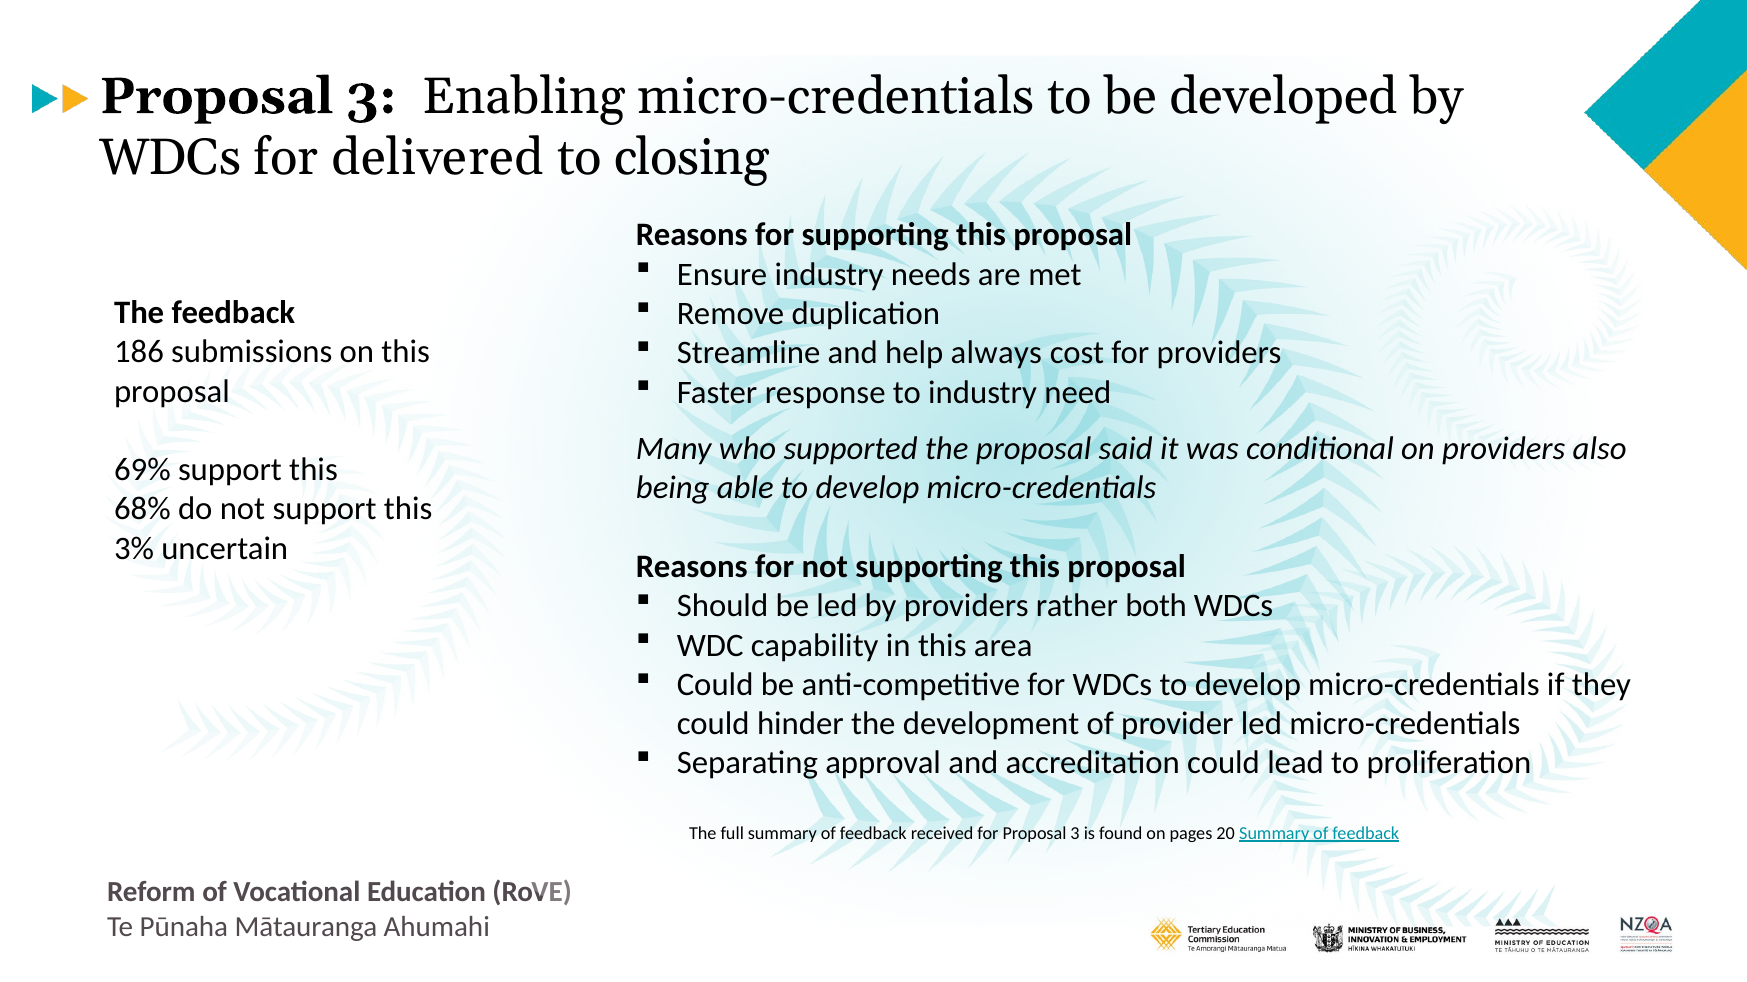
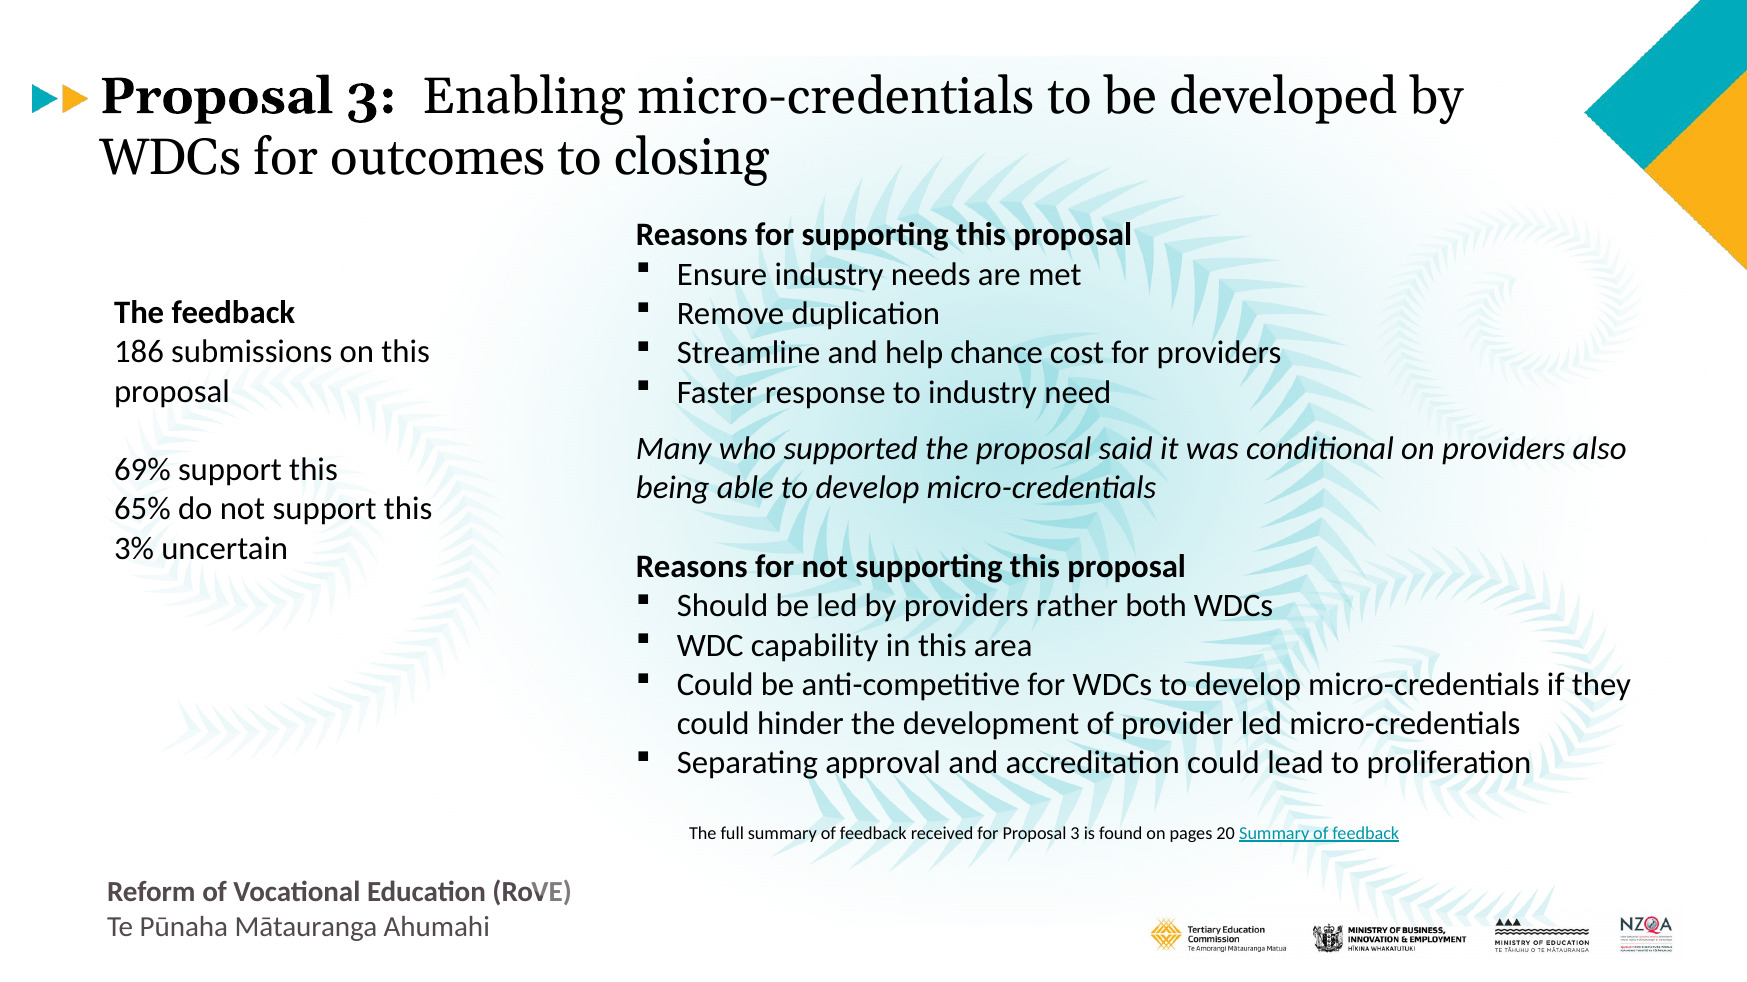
delivered: delivered -> outcomes (438, 158)
always: always -> chance (997, 353)
68%: 68% -> 65% (142, 510)
